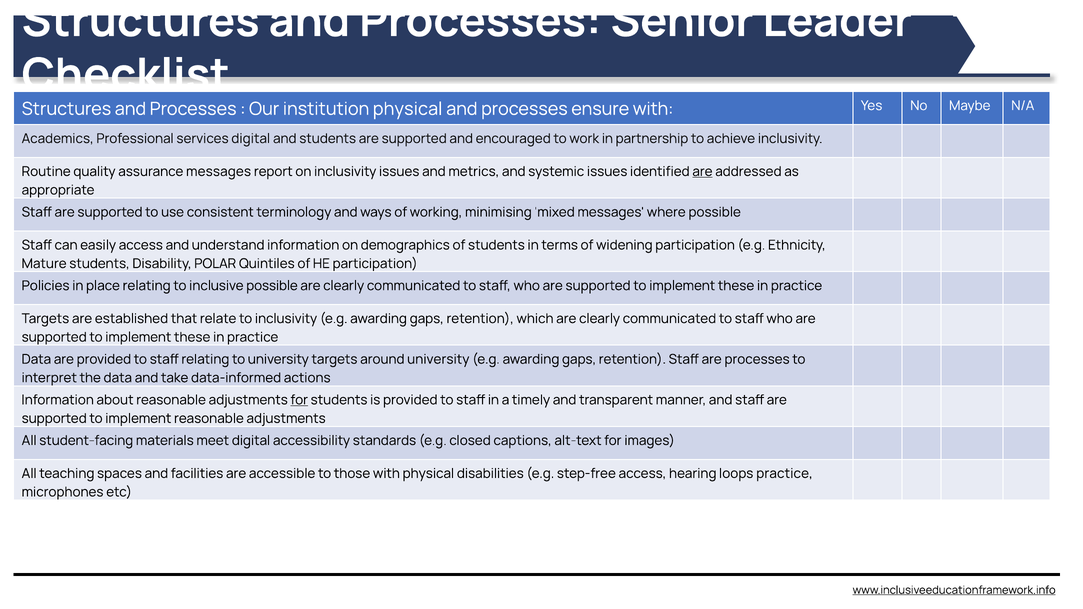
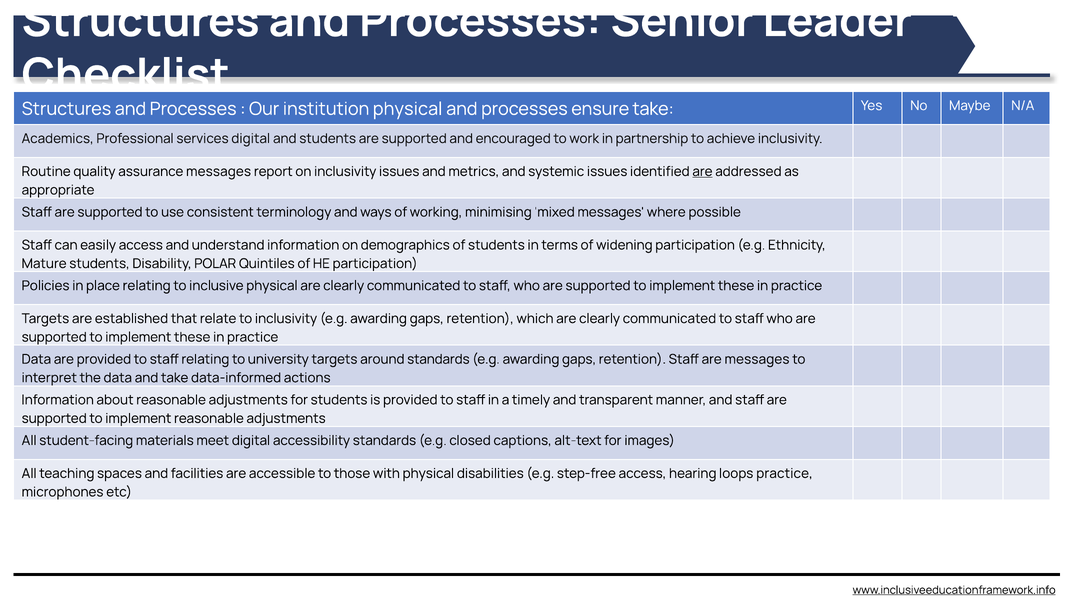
ensure with: with -> take (653, 109)
inclusive possible: possible -> physical (272, 286)
around university: university -> standards (438, 359)
are processes: processes -> messages (757, 359)
for underline: present -> none (299, 400)
